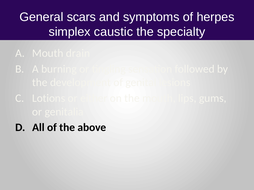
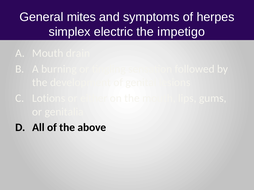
scars: scars -> mites (81, 17)
caustic: caustic -> electric (114, 32)
specialty: specialty -> impetigo (181, 32)
